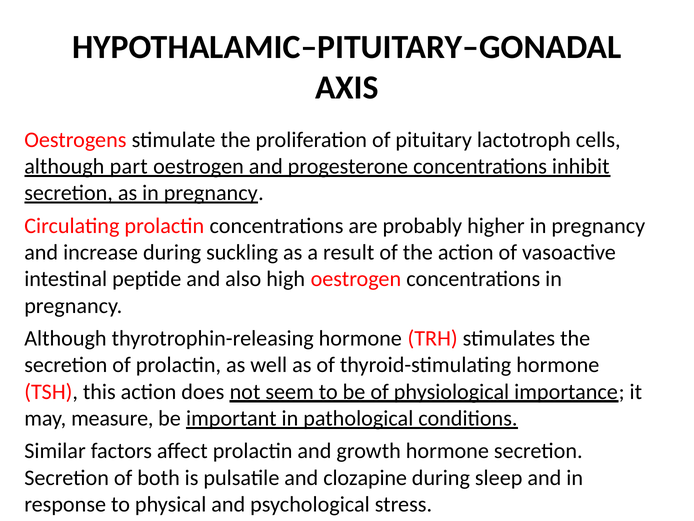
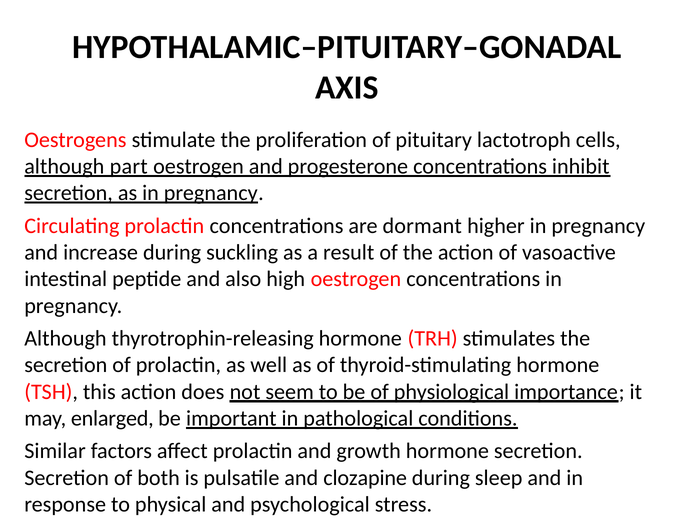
probably: probably -> dormant (422, 226)
measure: measure -> enlarged (112, 418)
